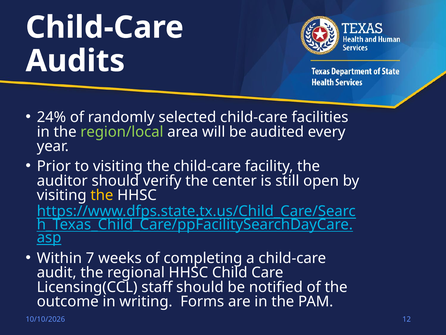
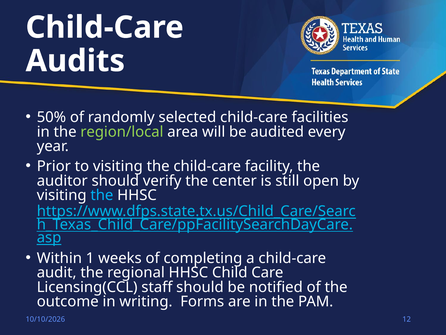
24%: 24% -> 50% (51, 117)
the colour: yellow -> light blue (102, 195)
7: 7 -> 1 (90, 258)
